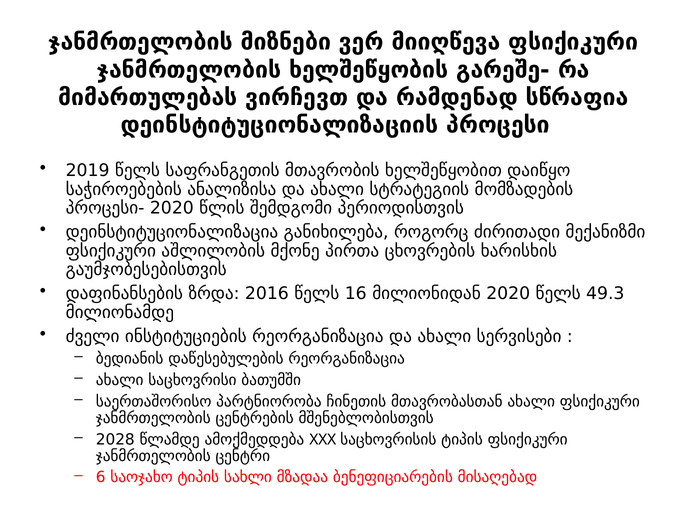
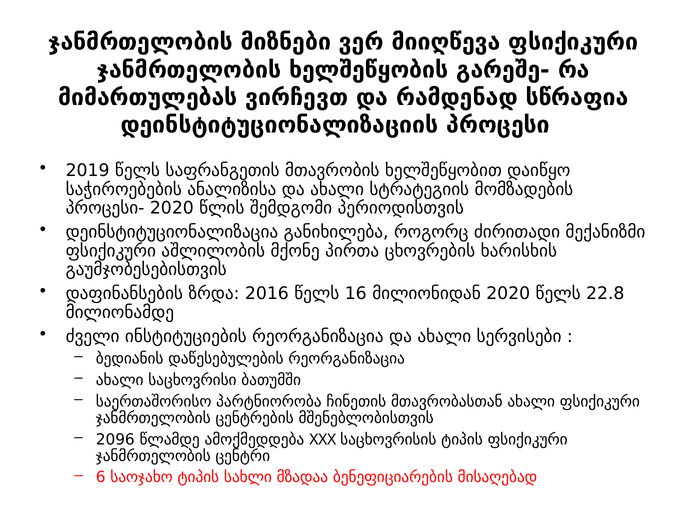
49.3: 49.3 -> 22.8 (605, 293)
2028: 2028 -> 2096 (115, 439)
